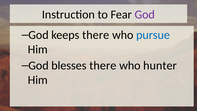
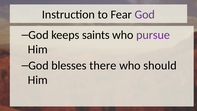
keeps there: there -> saints (96, 35)
pursue colour: blue -> purple (153, 35)
hunter: hunter -> should (160, 65)
